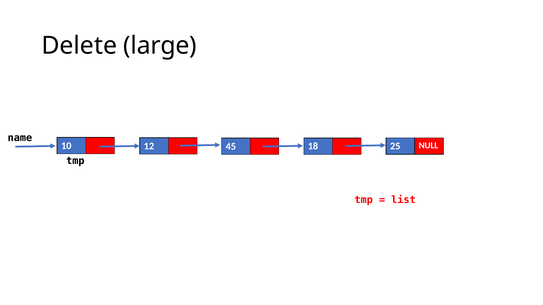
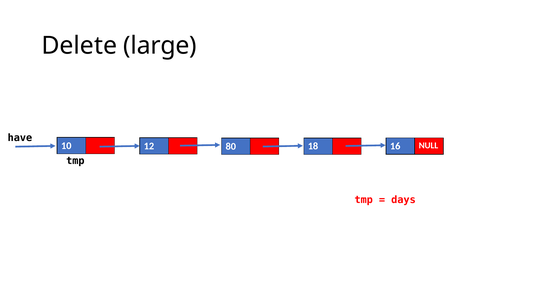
name: name -> have (20, 138)
45: 45 -> 80 (231, 147)
25: 25 -> 16 (395, 146)
list: list -> days (403, 200)
